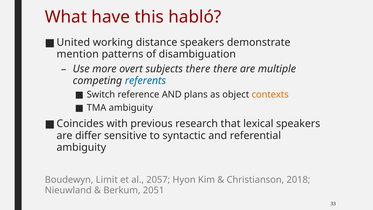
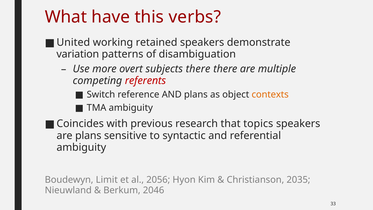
habló: habló -> verbs (195, 17)
distance: distance -> retained (157, 42)
mention: mention -> variation (78, 54)
referents colour: blue -> red (145, 81)
lexical: lexical -> topics (258, 124)
are differ: differ -> plans (88, 135)
2057: 2057 -> 2056 (158, 180)
2018: 2018 -> 2035 (298, 180)
2051: 2051 -> 2046 (154, 190)
